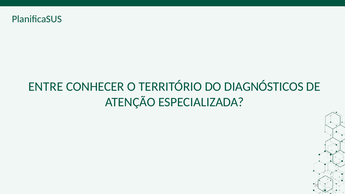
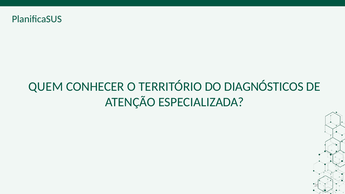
ENTRE: ENTRE -> QUEM (46, 87)
